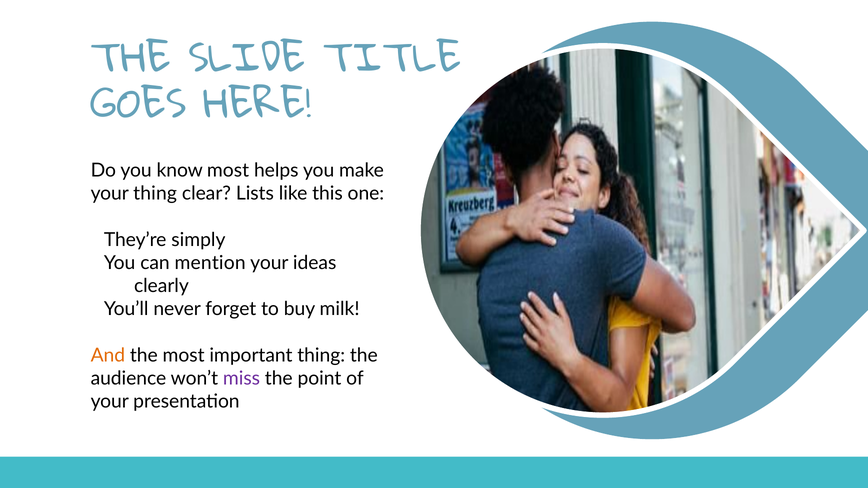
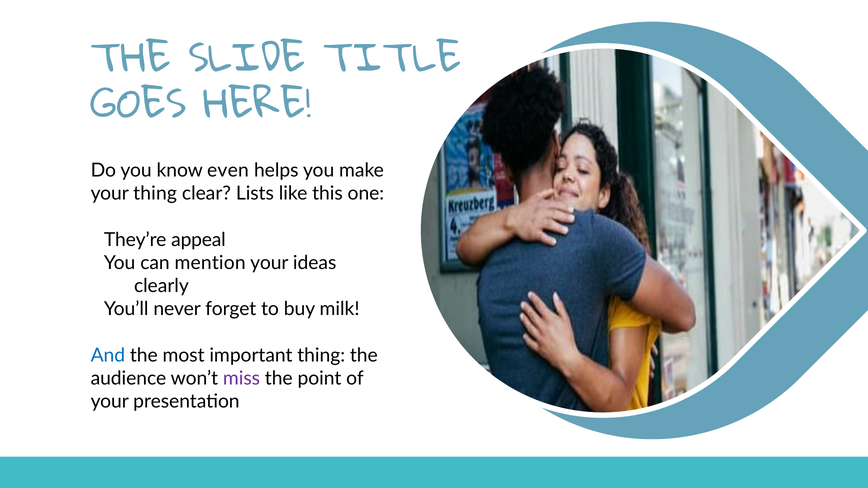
know most: most -> even (228, 170)
simply: simply -> appeal (198, 240)
And colour: orange -> blue (108, 356)
